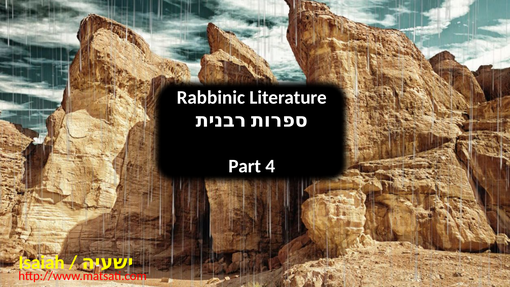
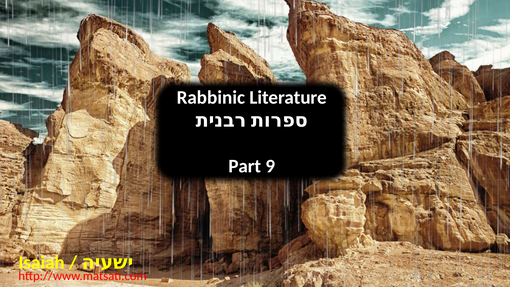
4: 4 -> 9 (270, 166)
